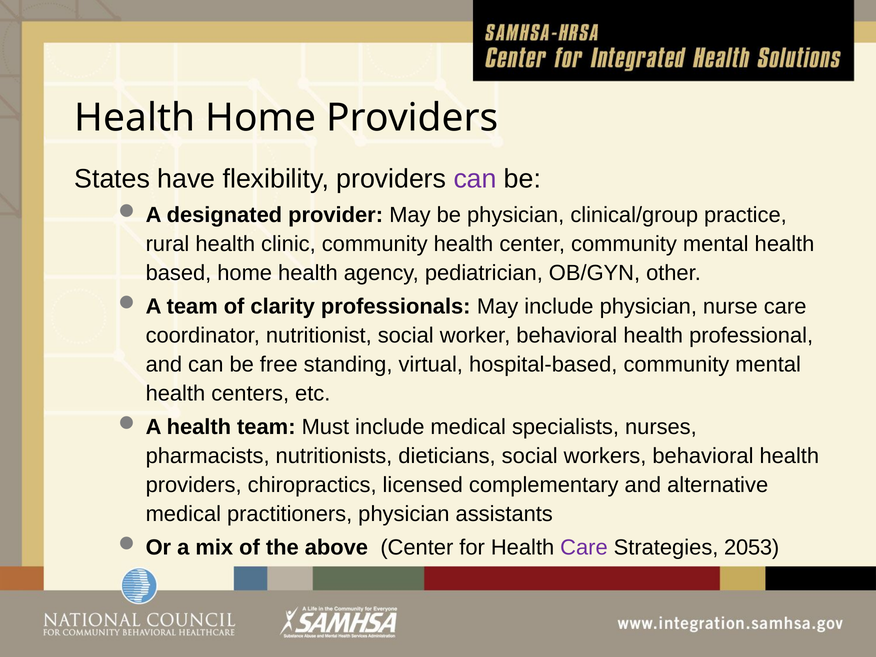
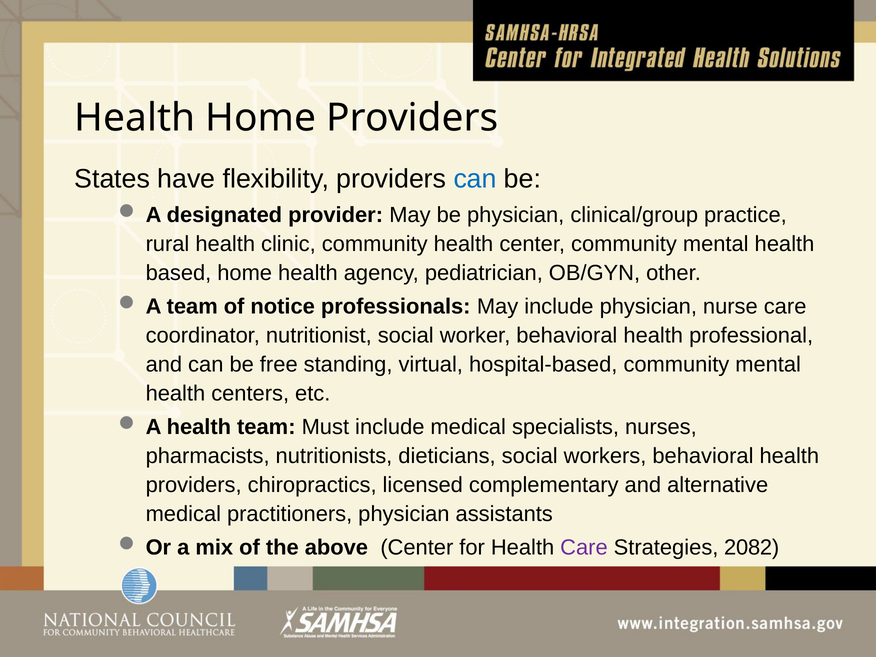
can colour: purple -> blue (475, 179)
clarity: clarity -> notice (283, 307)
2053: 2053 -> 2082 (752, 548)
